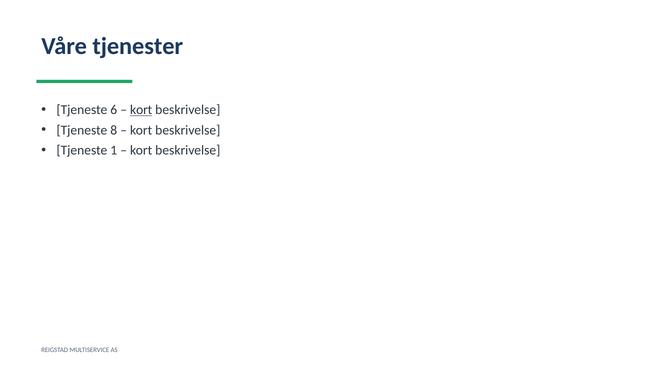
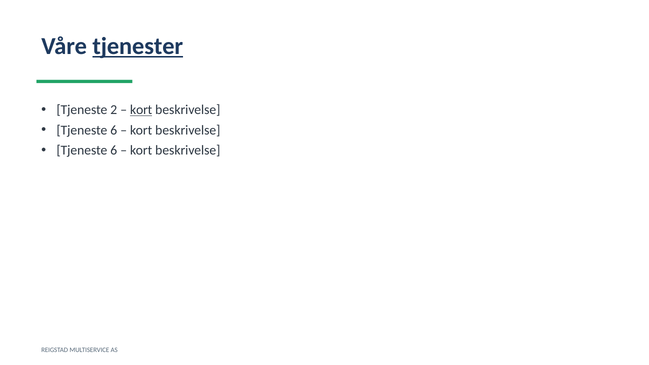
tjenester underline: none -> present (138, 46)
6: 6 -> 2 (114, 110)
8: 8 -> 6 (114, 130)
1: 1 -> 6 (114, 151)
